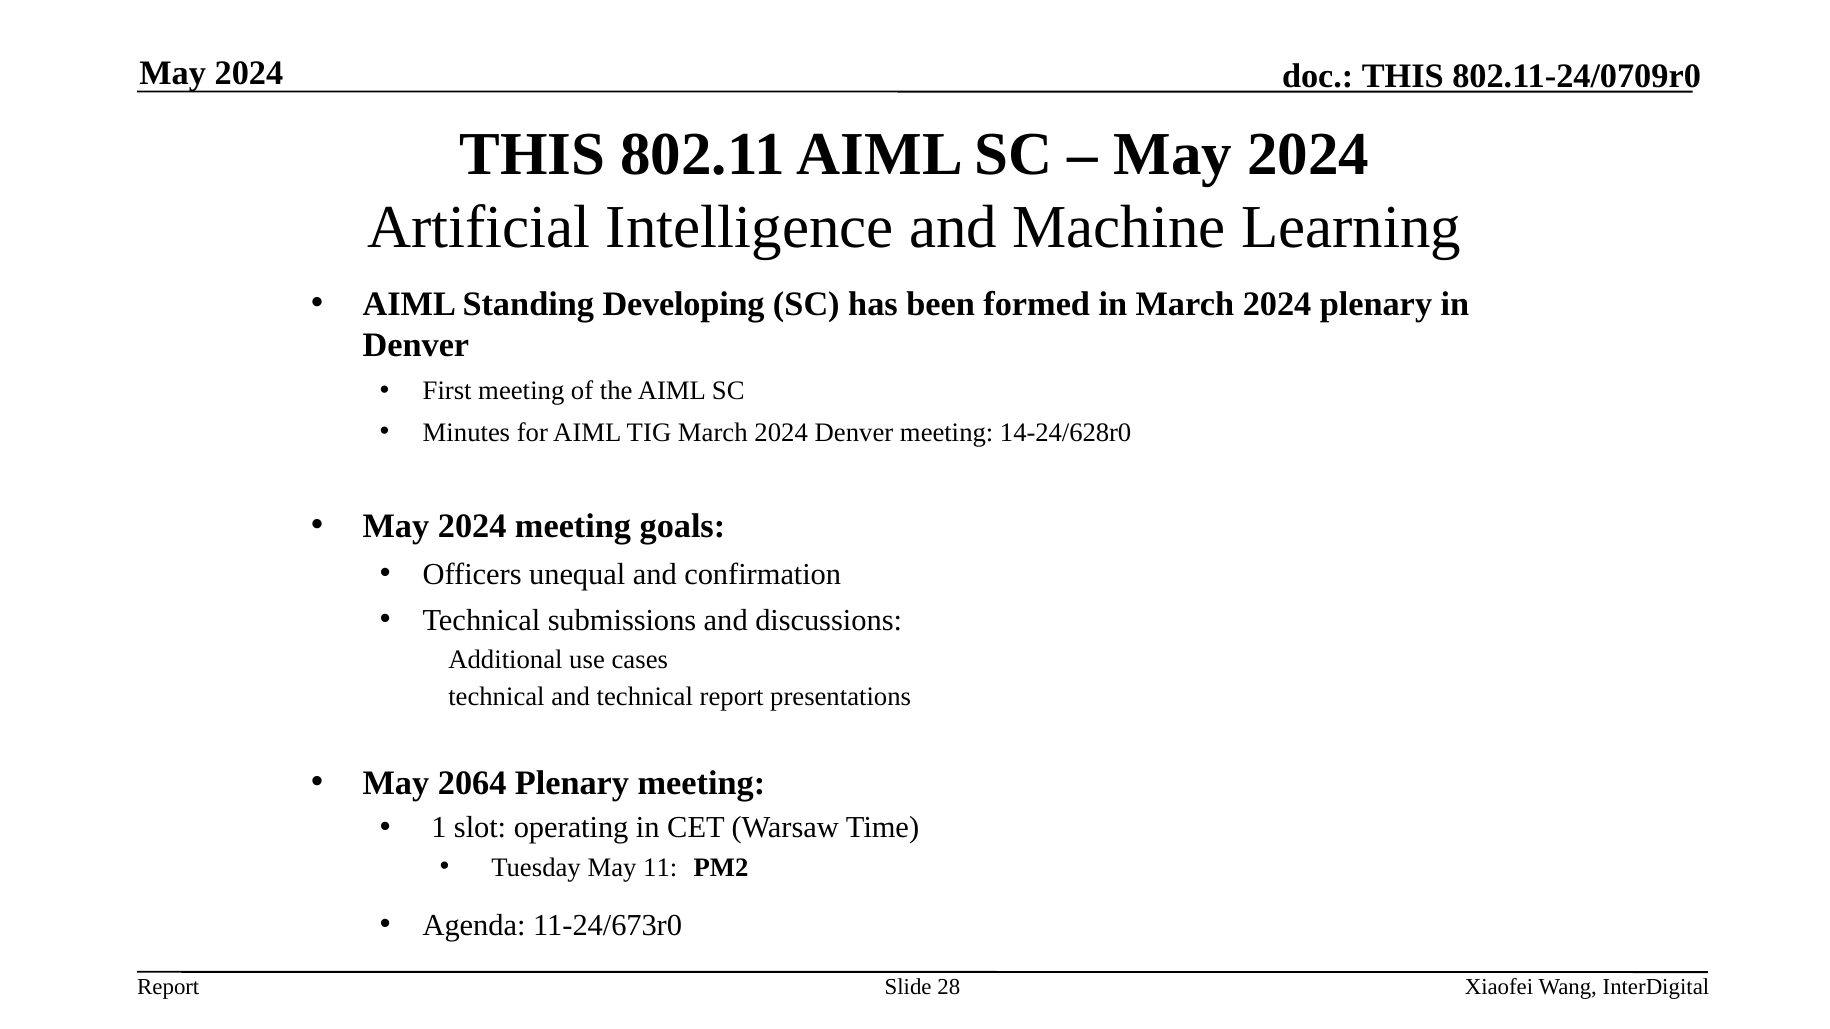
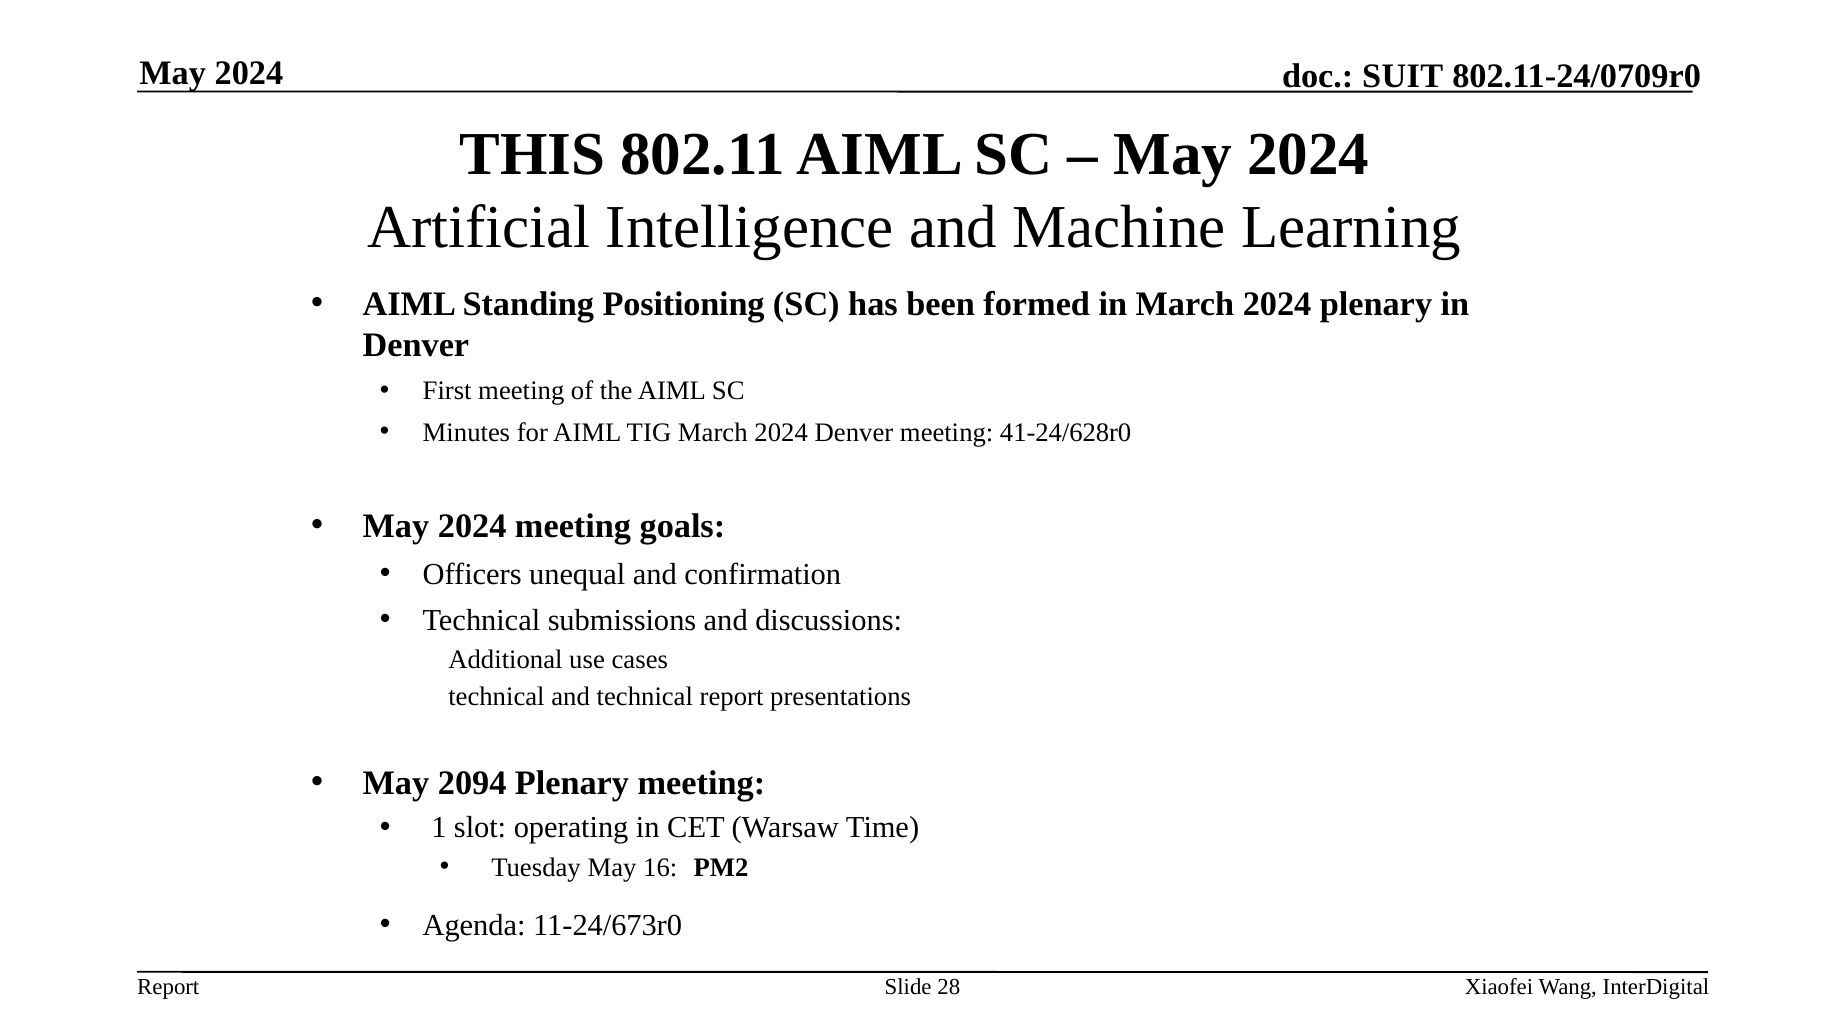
THIS: THIS -> SUIT (1403, 76)
Developing: Developing -> Positioning (684, 304)
14-24/628r0: 14-24/628r0 -> 41-24/628r0 (1066, 433)
2064: 2064 -> 2094 (472, 784)
11: 11 -> 16 (660, 868)
